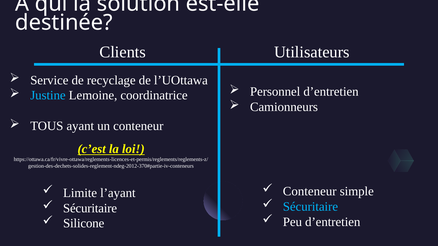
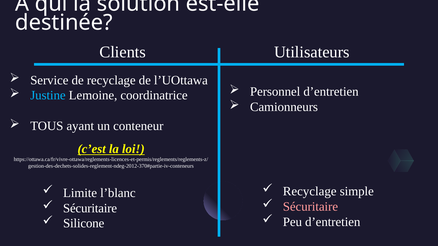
Conteneur: Conteneur -> Recyclage (310, 192)
l’ayant: l’ayant -> l’blanc (118, 193)
Sécuritaire colour: light blue -> pink (310, 207)
